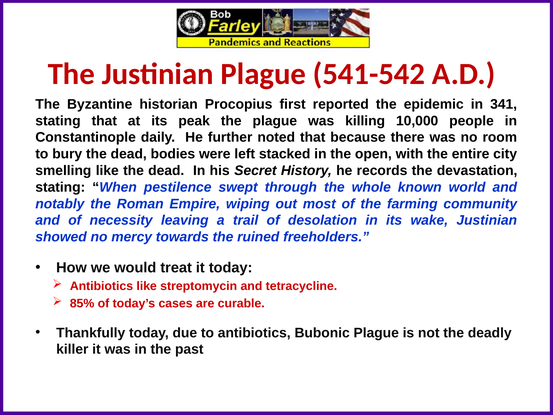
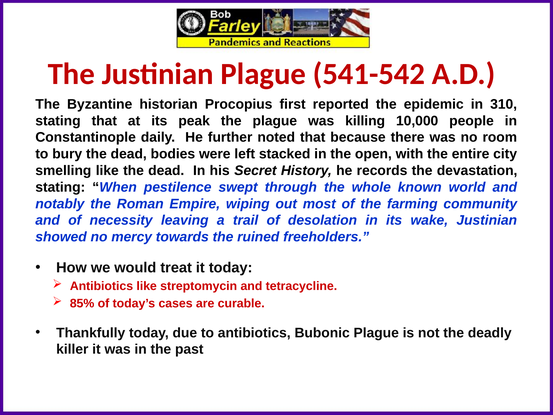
341: 341 -> 310 (504, 104)
